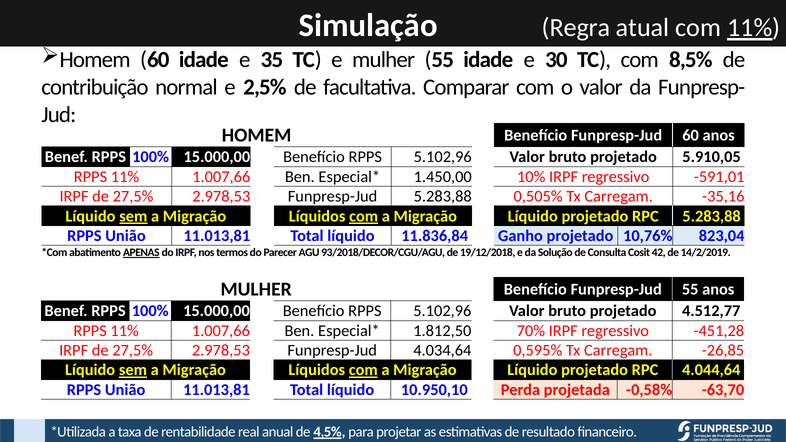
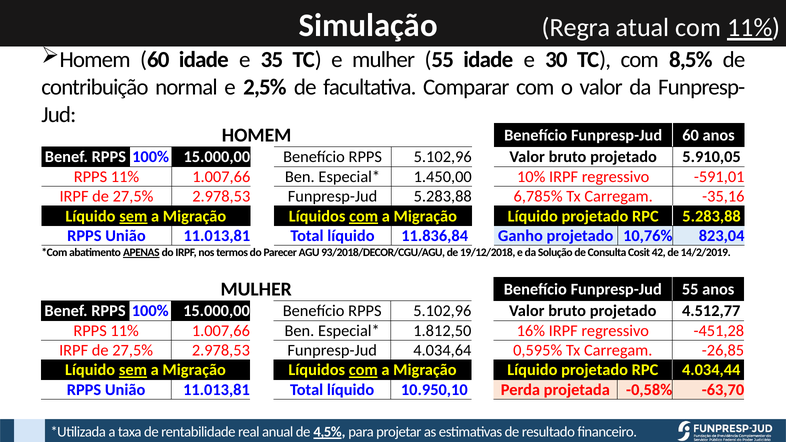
0,505%: 0,505% -> 6,785% (538, 196)
70%: 70% -> 16% (531, 331)
4.044,64: 4.044,64 -> 4.034,44 (711, 370)
